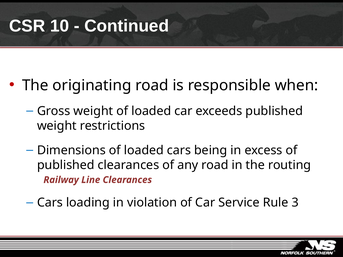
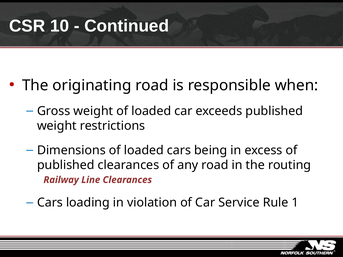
3: 3 -> 1 (295, 203)
